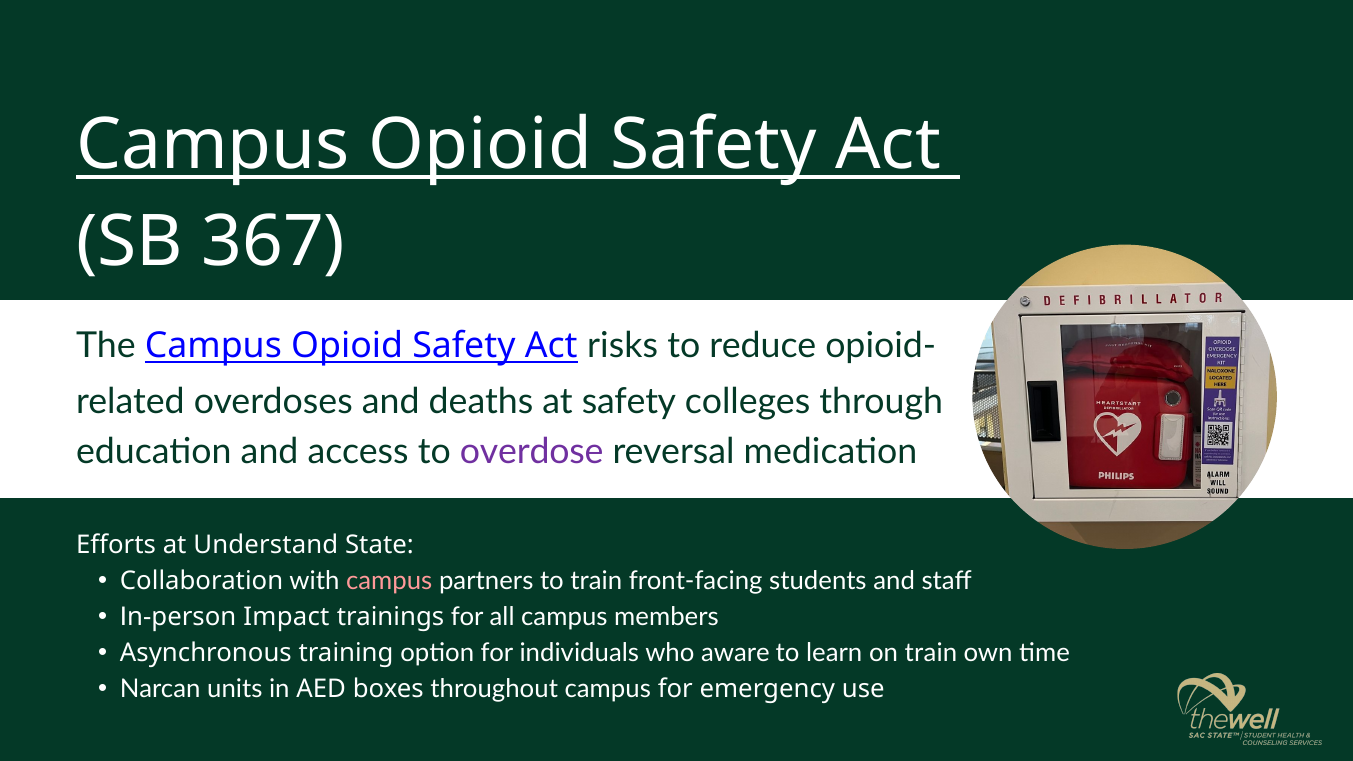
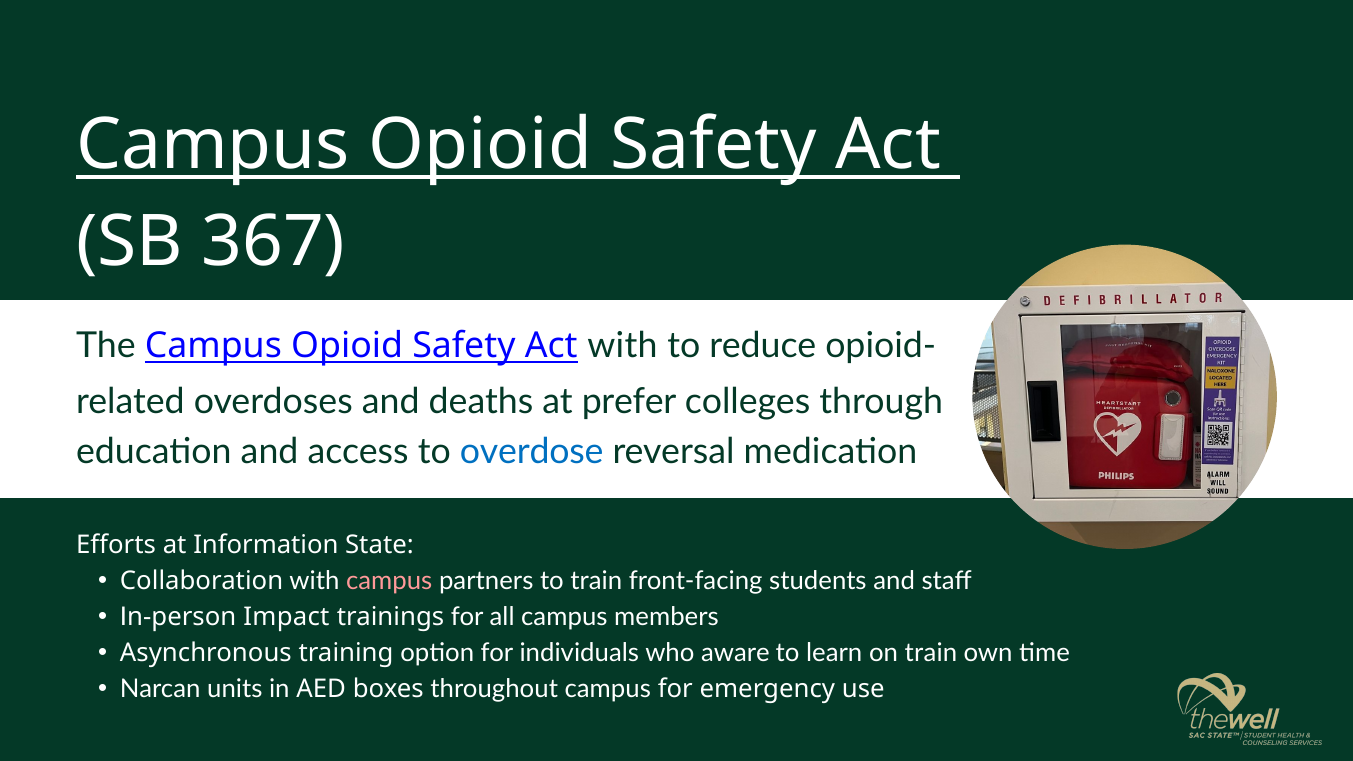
Act risks: risks -> with (622, 346)
at safety: safety -> prefer (629, 402)
overdose colour: purple -> blue (532, 452)
Understand: Understand -> Information (266, 545)
